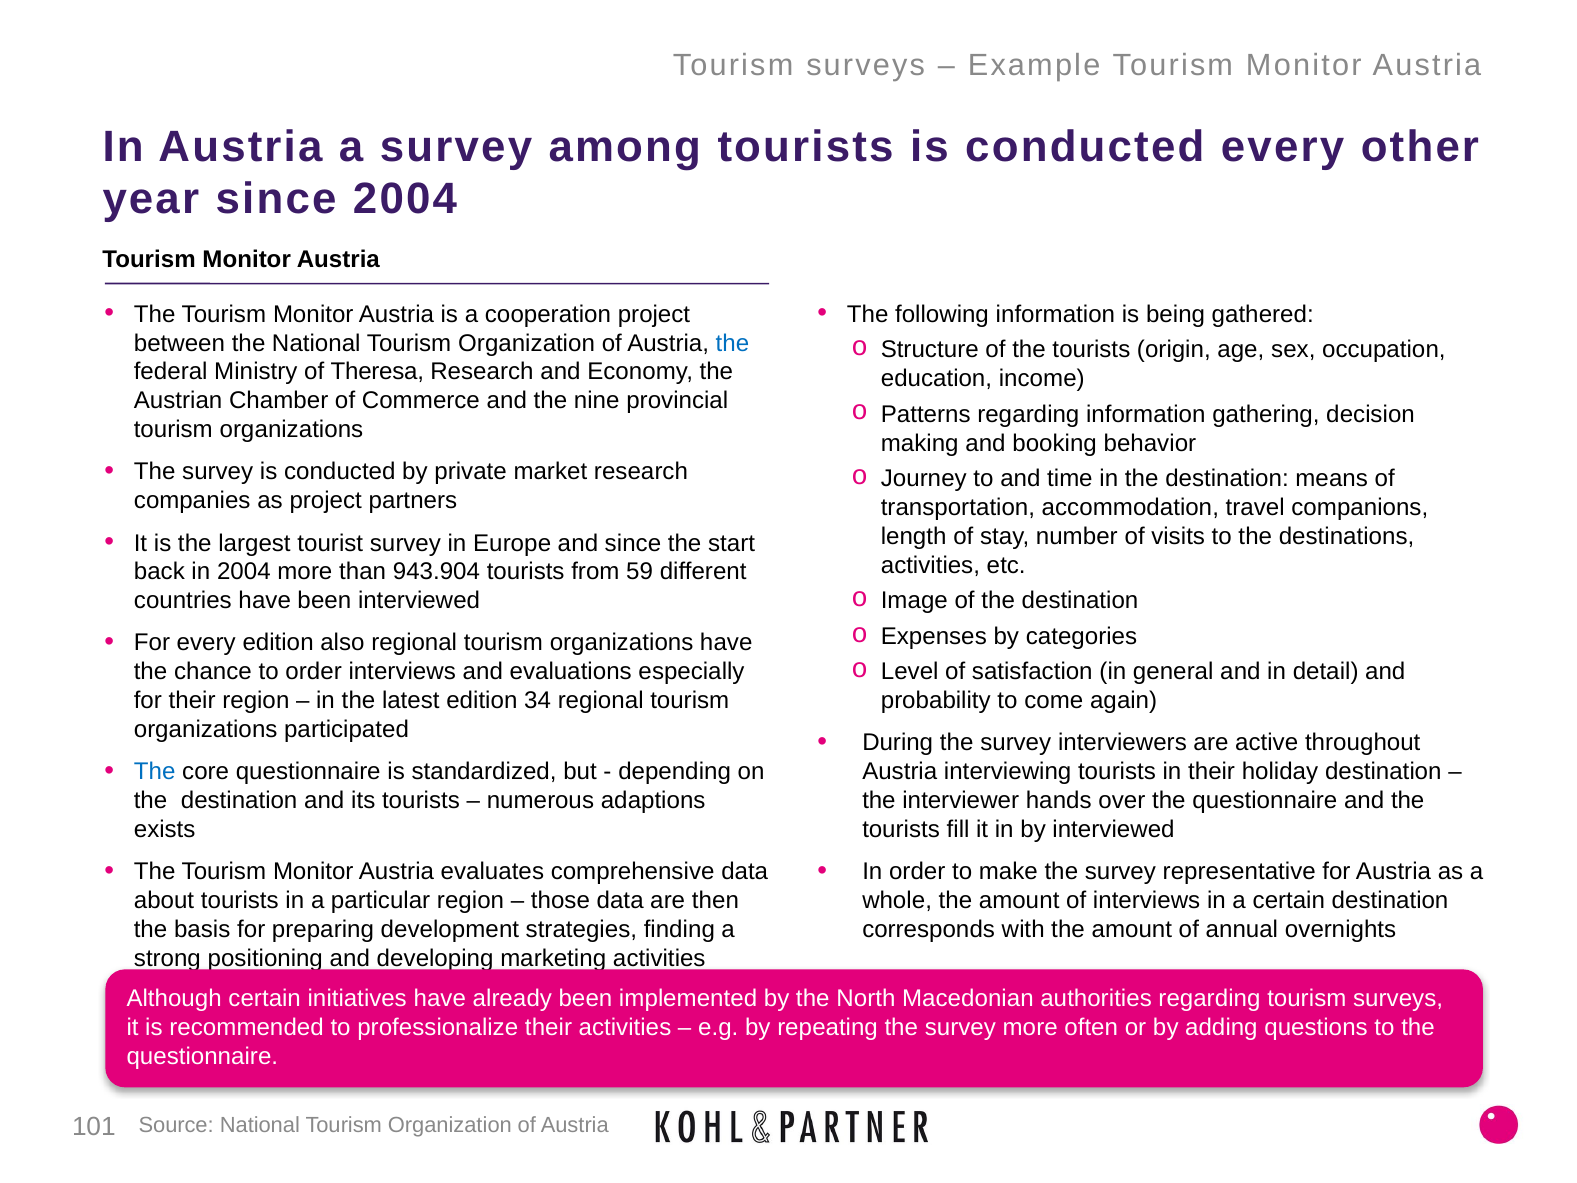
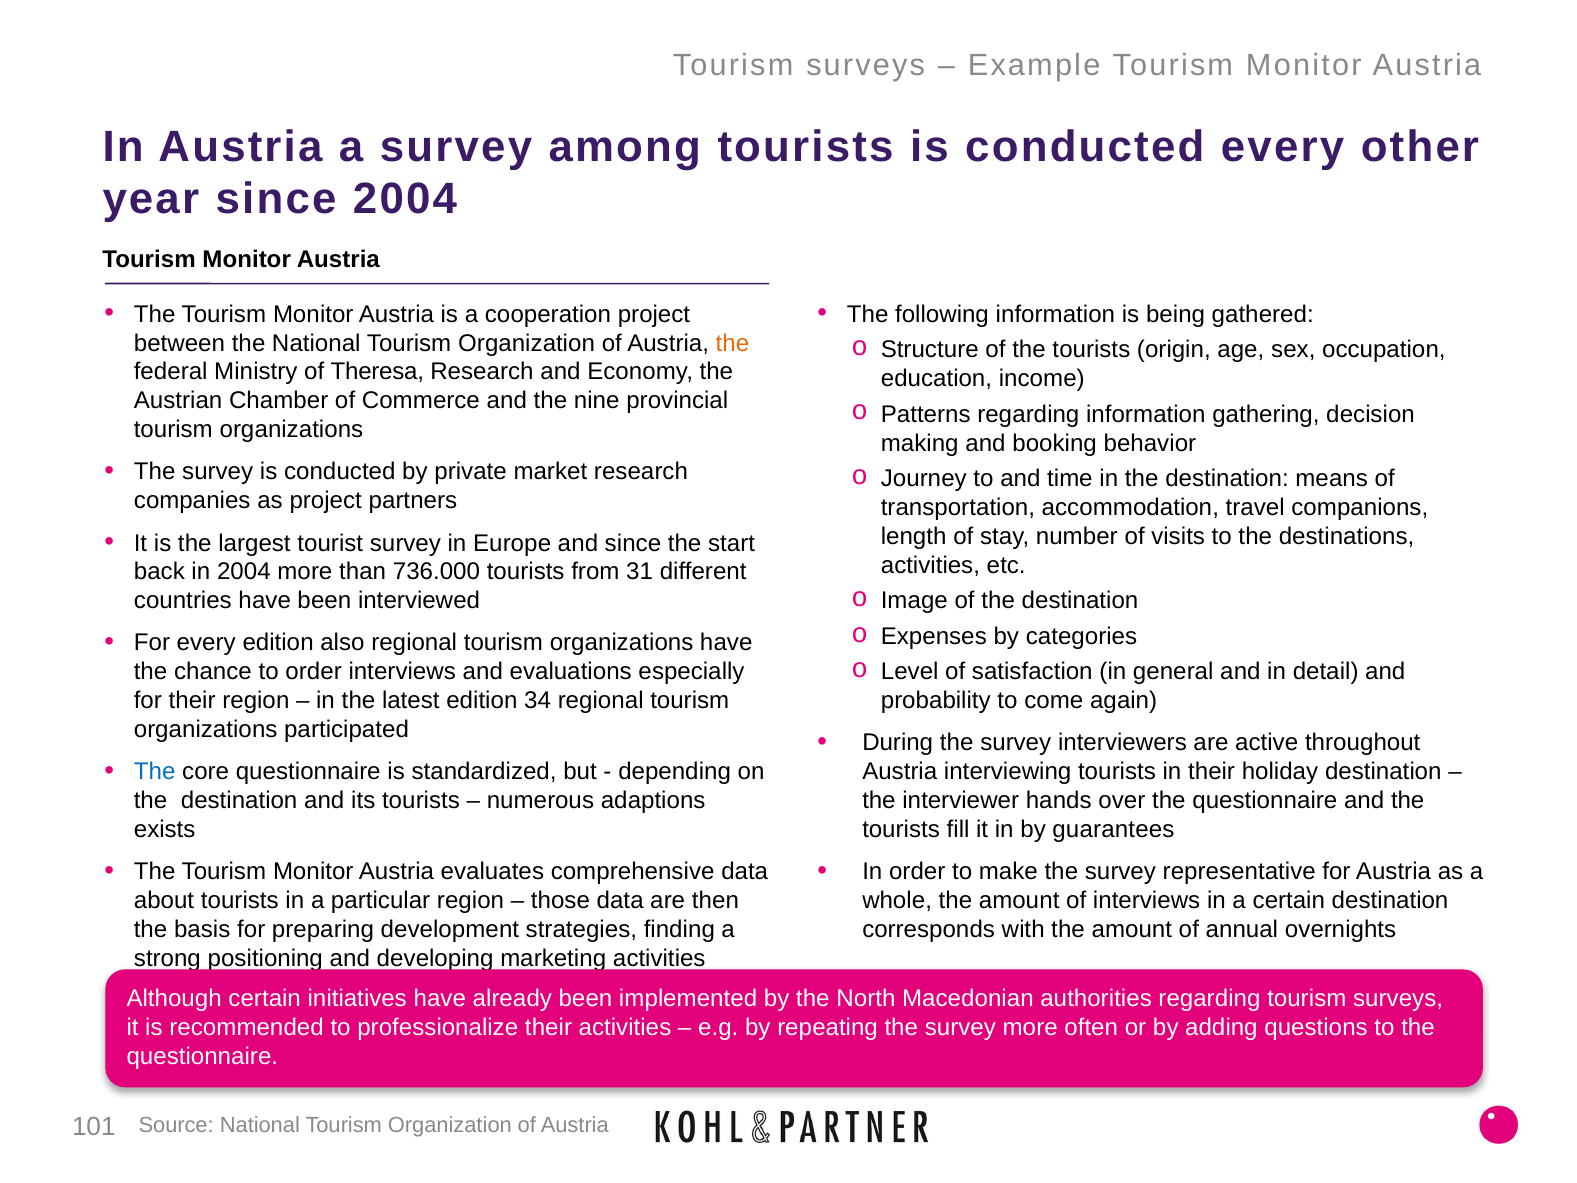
the colour: blue -> orange (732, 343)
943.904: 943.904 -> 736.000 (436, 572)
59: 59 -> 31 (640, 572)
by interviewed: interviewed -> guarantees (1113, 830)
